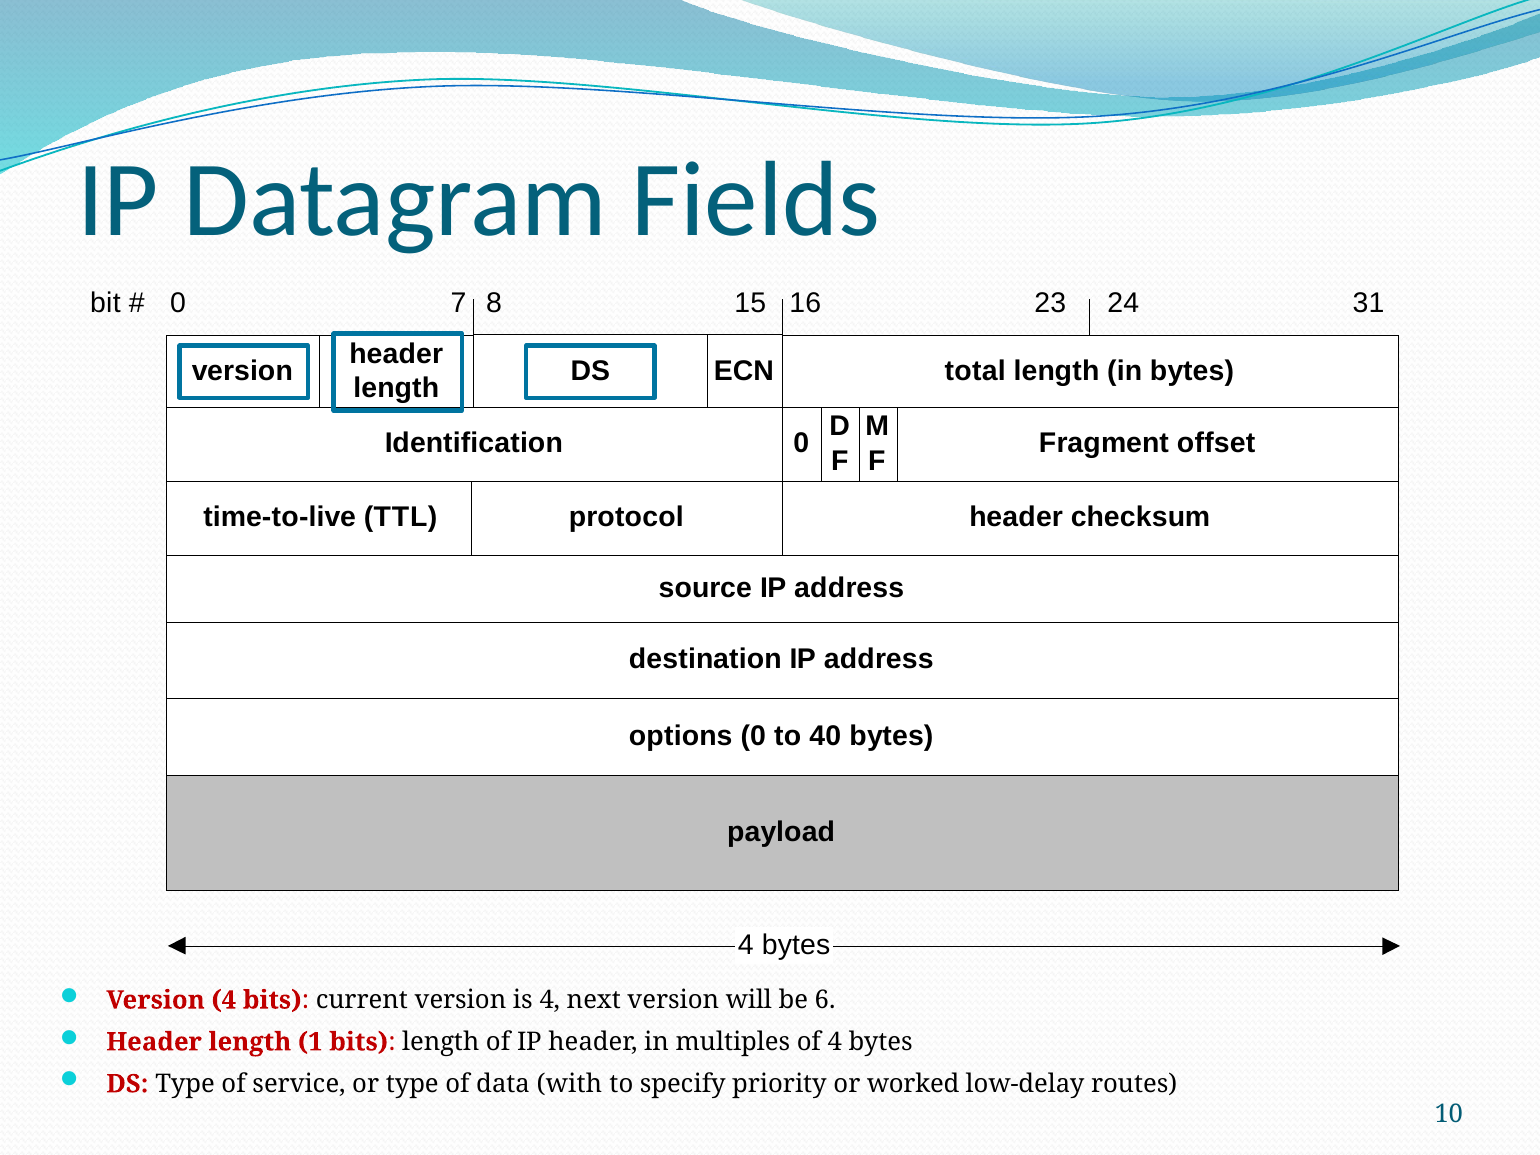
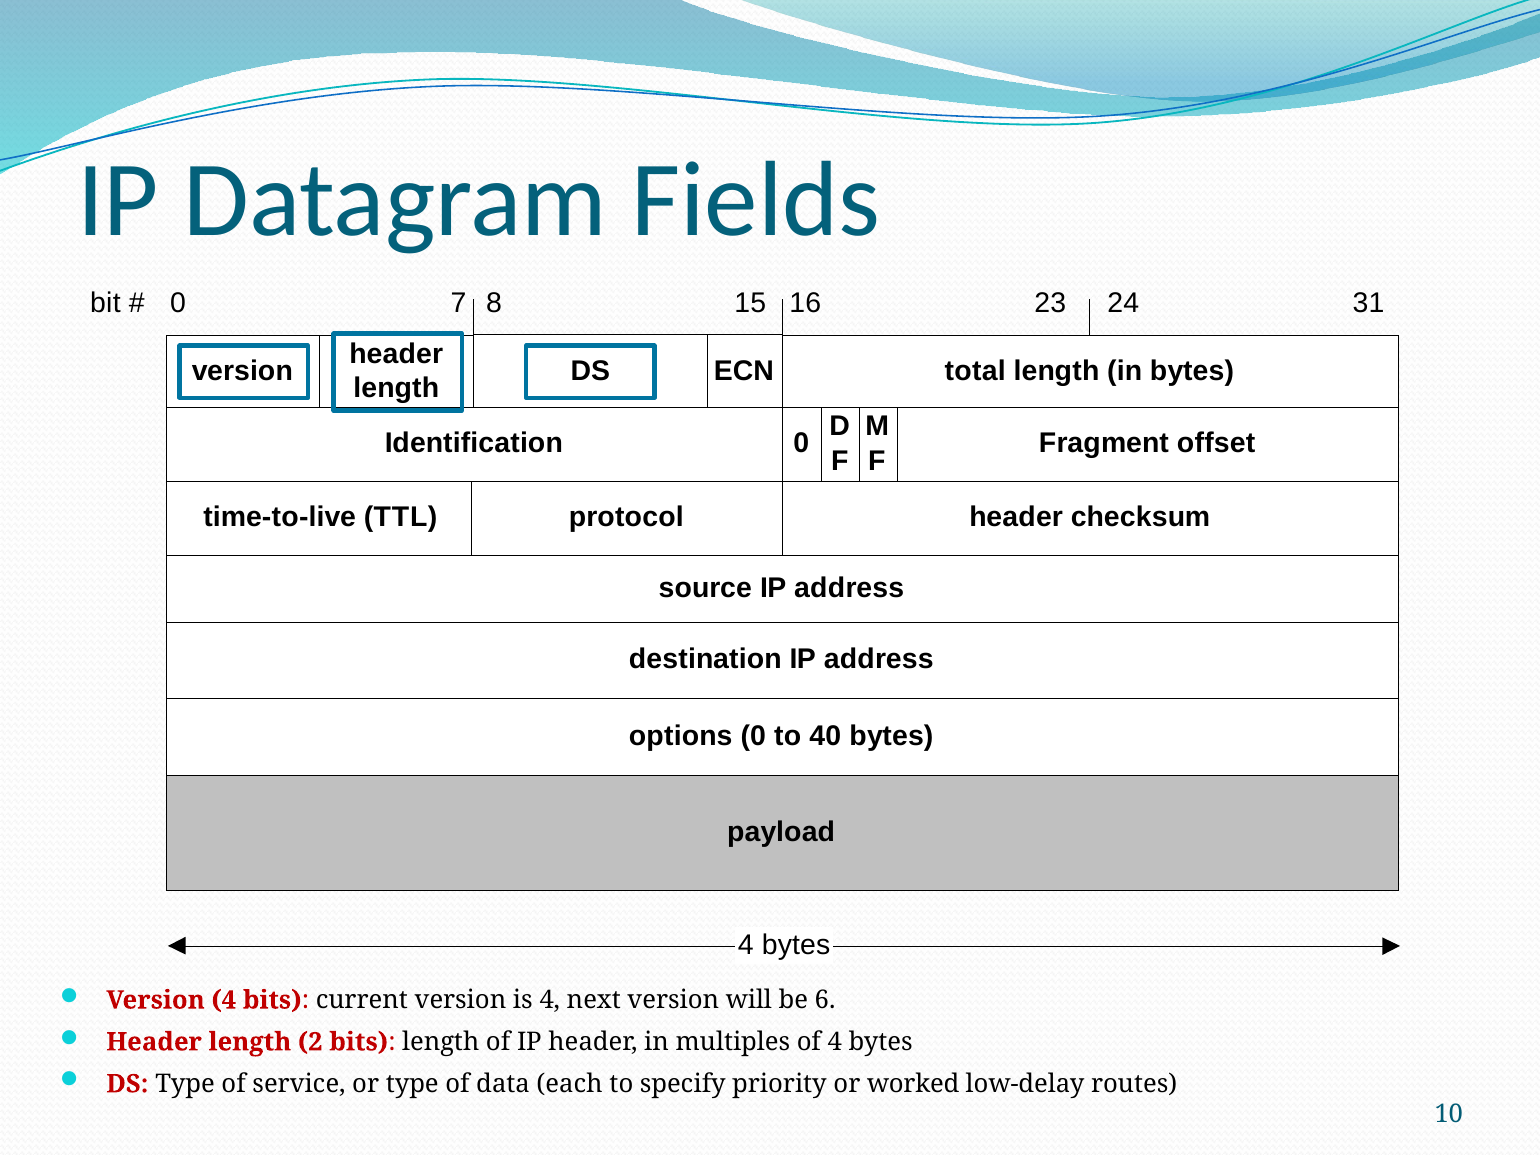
1: 1 -> 2 (310, 1042)
with: with -> each (570, 1084)
